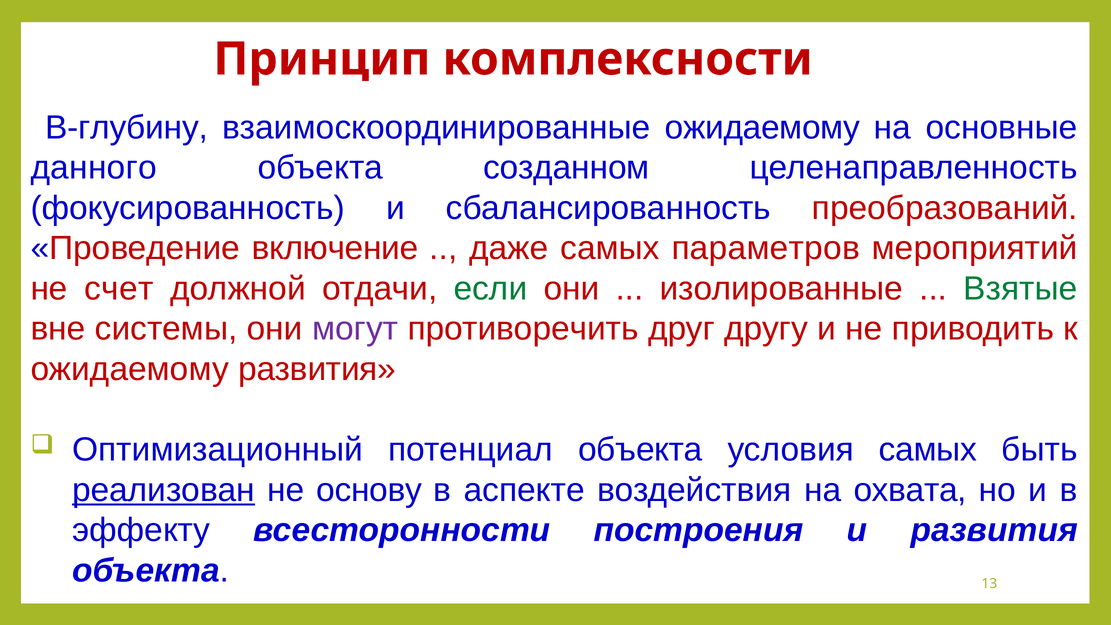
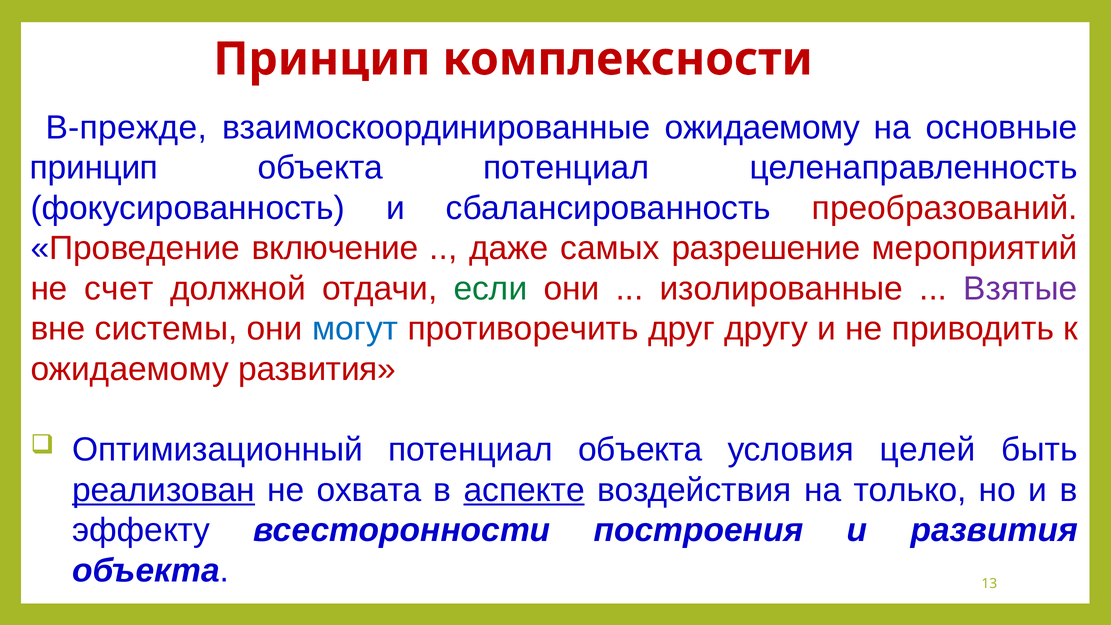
В-глубину: В-глубину -> В-прежде (126, 127)
данного: данного -> принцип (94, 168)
объекта созданном: созданном -> потенциал (566, 168)
параметров: параметров -> разрешение (766, 248)
Взятые colour: green -> purple (1020, 289)
могут colour: purple -> blue (355, 329)
условия самых: самых -> целей (928, 450)
основу: основу -> охвата (369, 490)
аспекте underline: none -> present (524, 490)
охвата: охвата -> только (910, 490)
